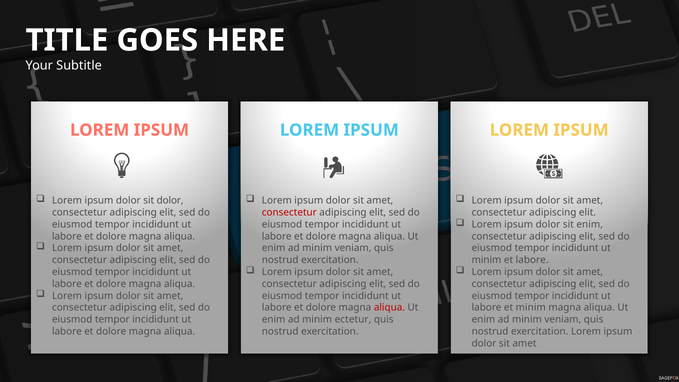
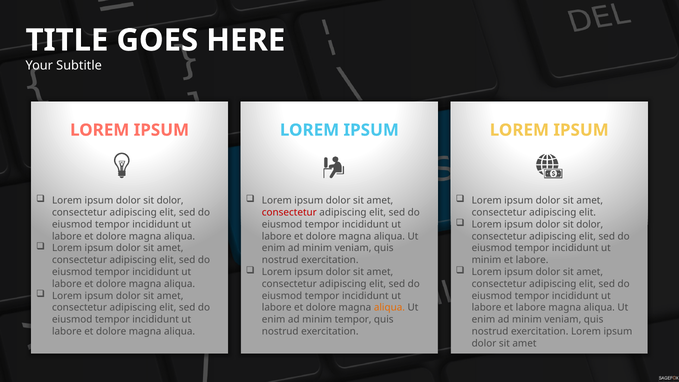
enim: enim -> dolor (590, 224)
aliqua colour: red -> orange (389, 308)
labore et minim: minim -> labore (531, 308)
minim ectetur: ectetur -> tempor (353, 319)
